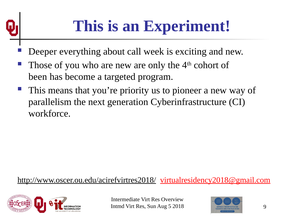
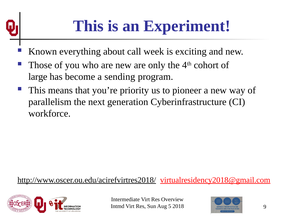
Deeper: Deeper -> Known (43, 52)
been: been -> large (38, 77)
targeted: targeted -> sending (120, 77)
